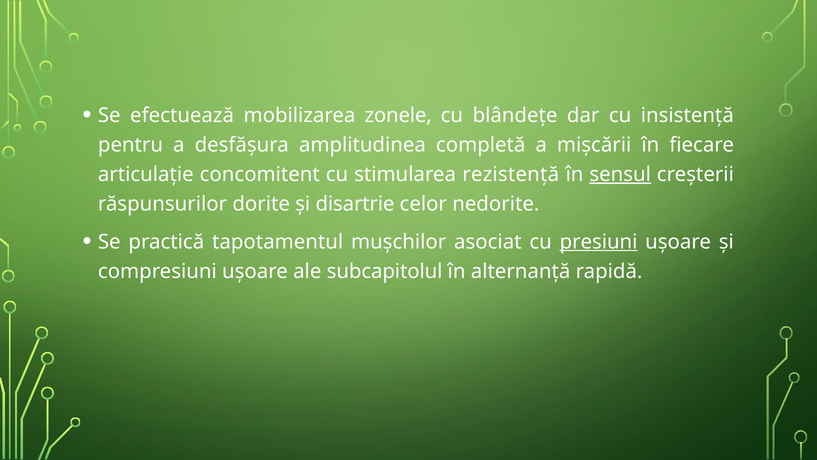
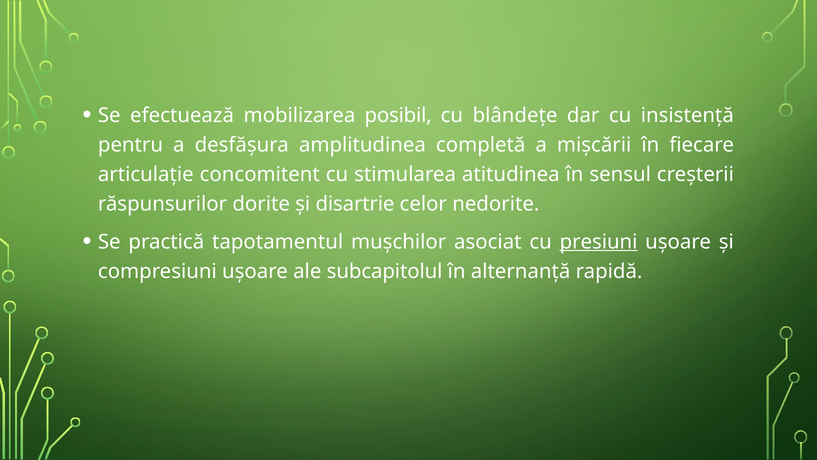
zonele: zonele -> posibil (398, 115)
rezistență: rezistență -> atitudinea (511, 174)
sensul underline: present -> none (620, 174)
